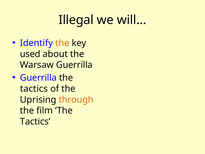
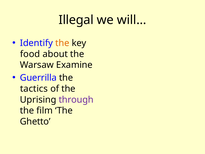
used: used -> food (30, 54)
Warsaw Guerrilla: Guerrilla -> Examine (74, 65)
through colour: orange -> purple (76, 100)
Tactics: Tactics -> Ghetto (35, 121)
